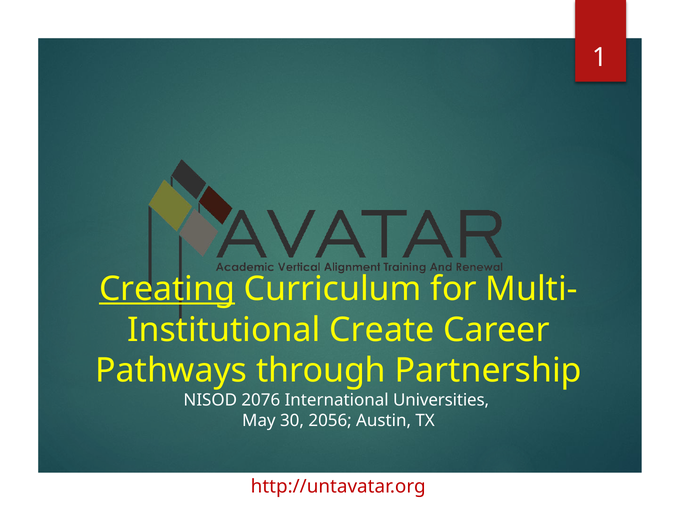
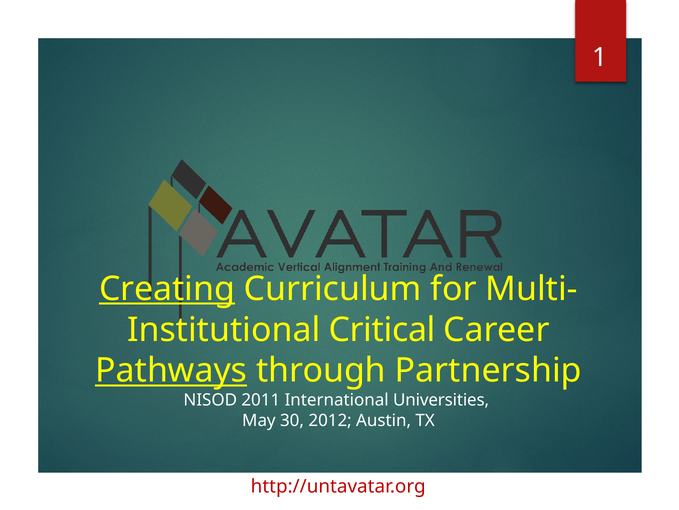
Create: Create -> Critical (382, 329)
Pathways underline: none -> present (171, 370)
2076: 2076 -> 2011 (261, 399)
2056: 2056 -> 2012 (330, 420)
